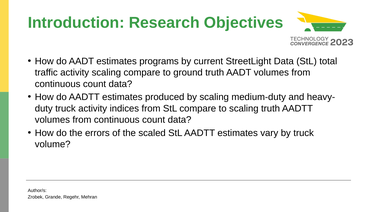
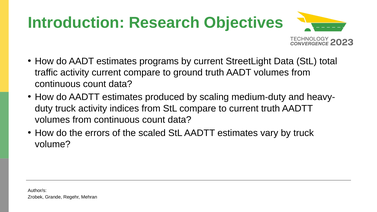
activity scaling: scaling -> current (106, 73)
to scaling: scaling -> current (244, 108)
